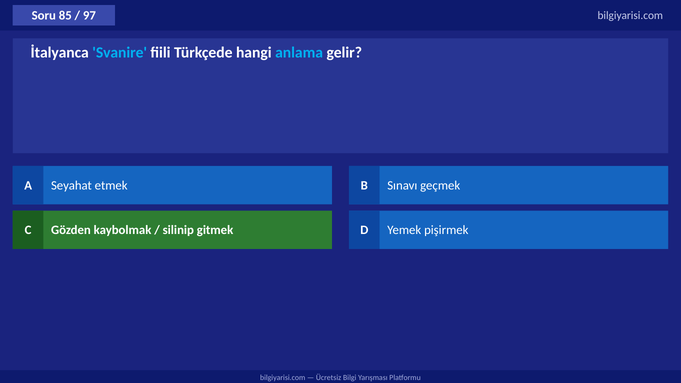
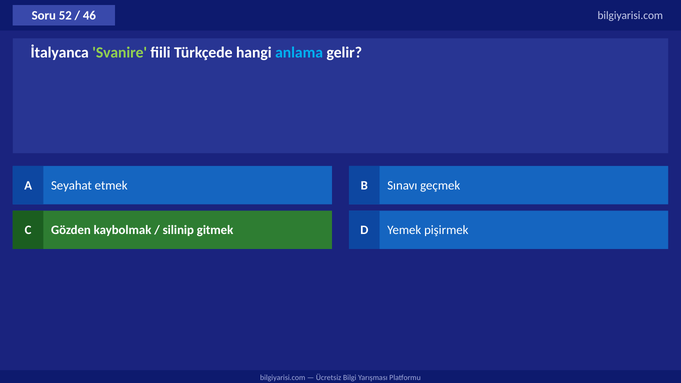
85: 85 -> 52 (65, 16)
97: 97 -> 46 (89, 16)
Svanire colour: light blue -> light green (120, 52)
